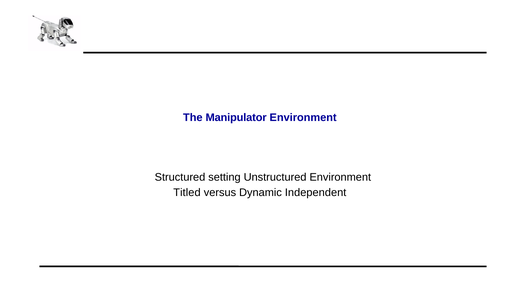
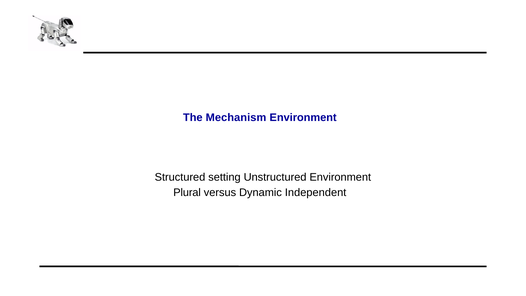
Manipulator: Manipulator -> Mechanism (236, 117)
Titled: Titled -> Plural (187, 192)
